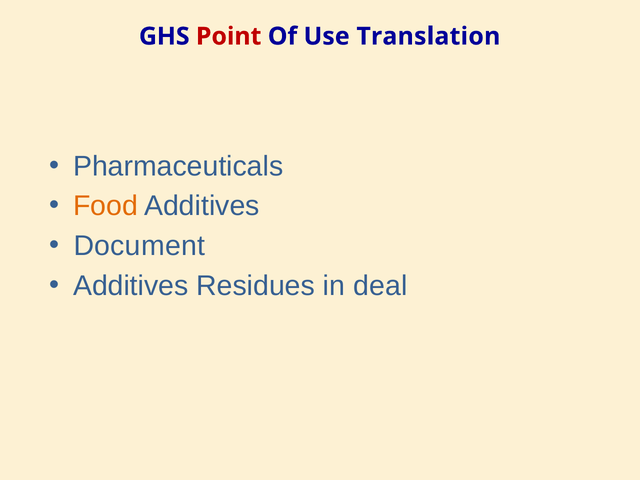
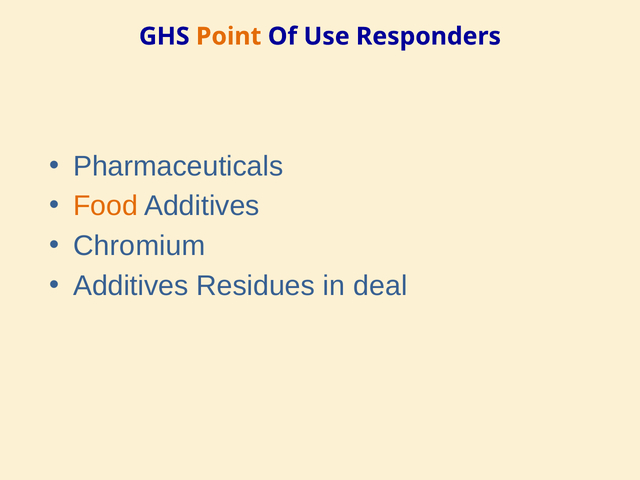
Point colour: red -> orange (229, 36)
Translation: Translation -> Responders (429, 36)
Document: Document -> Chromium (139, 246)
